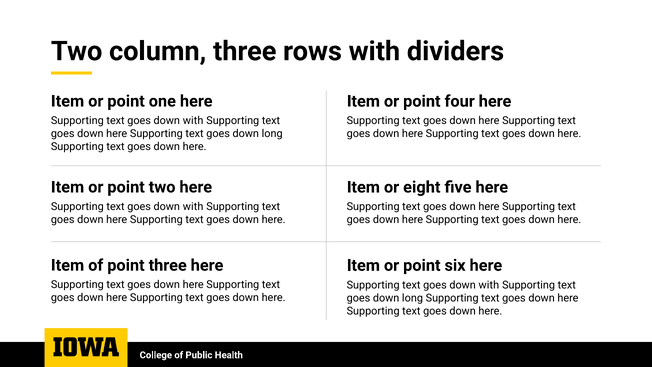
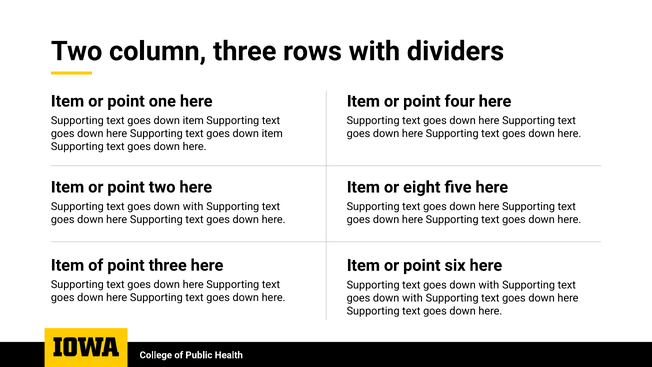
with: with -> item (193, 121)
long: long -> item (272, 134)
long: long -> with (412, 298)
